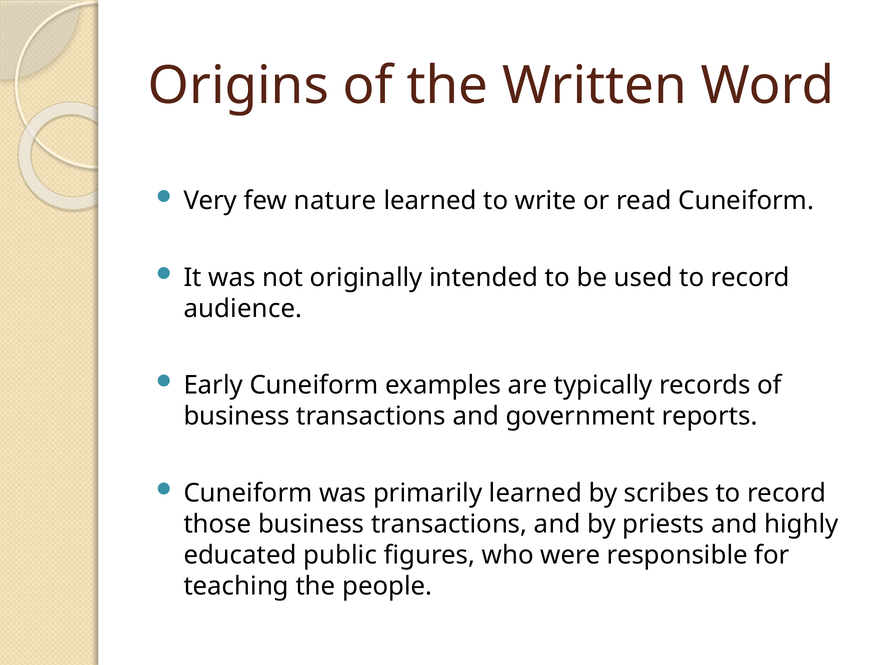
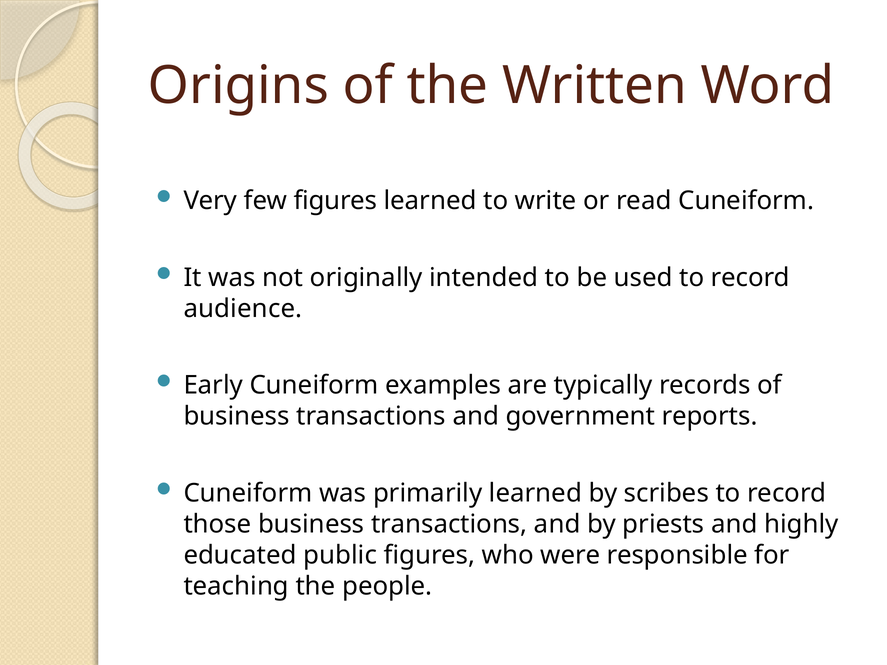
few nature: nature -> figures (335, 201)
